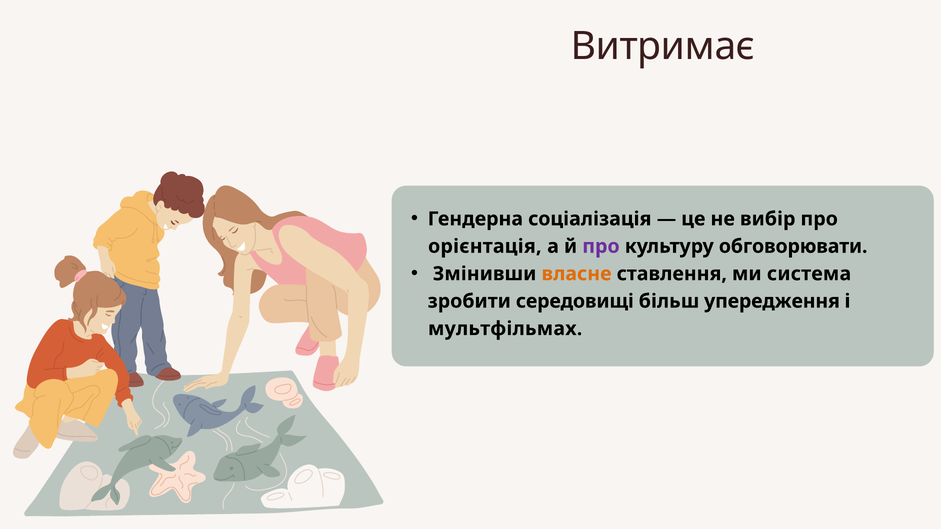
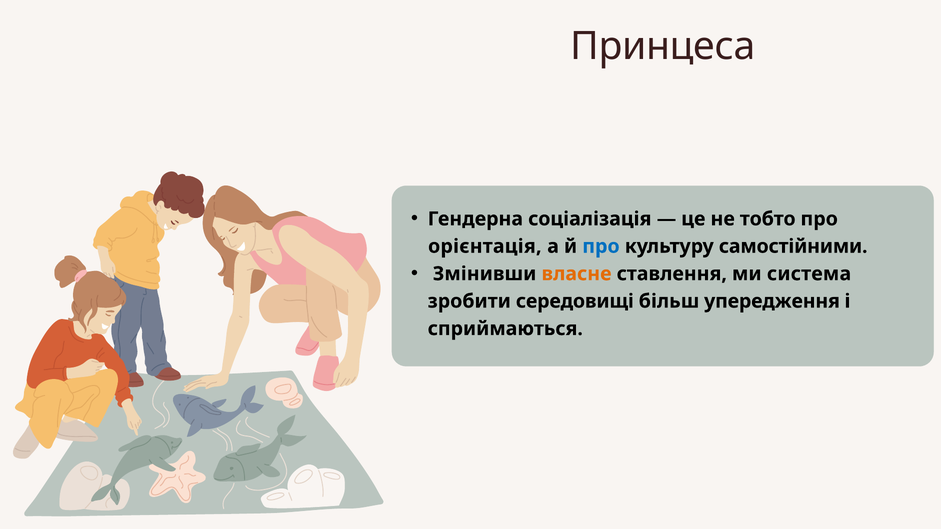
Витримає: Витримає -> Принцеса (663, 46)
вибір: вибір -> тобто (768, 219)
про colour: purple -> blue (601, 246)
обговорювати: обговорювати -> самостійними (793, 246)
мультфільмах: мультфільмах -> сприймаються (505, 329)
